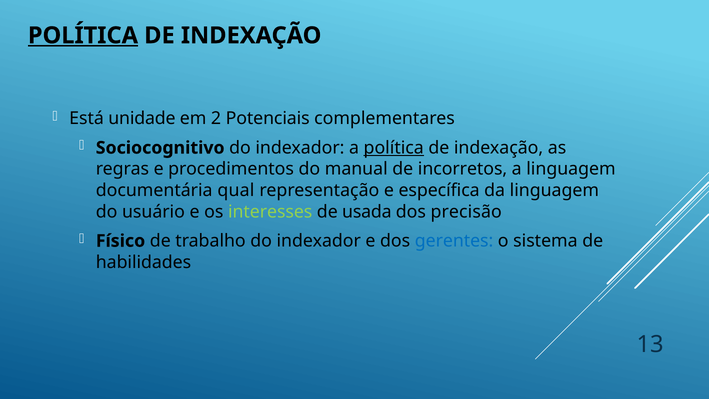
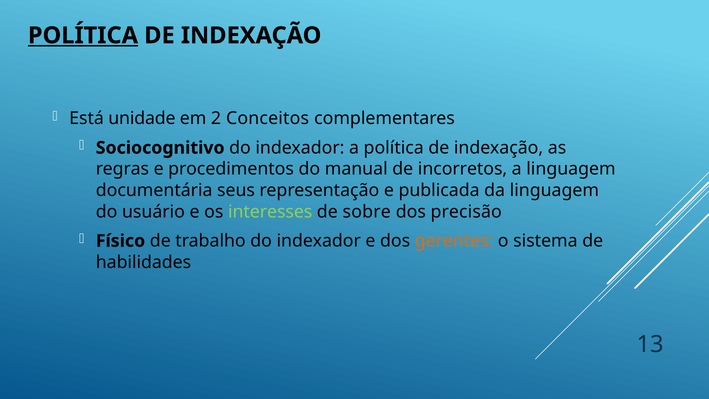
Potenciais: Potenciais -> Conceitos (268, 119)
política underline: present -> none (394, 148)
qual: qual -> seus (236, 190)
específica: específica -> publicada (439, 190)
usada: usada -> sobre (367, 212)
gerentes colour: blue -> orange (454, 241)
